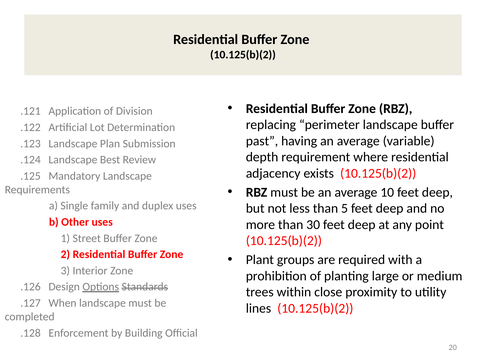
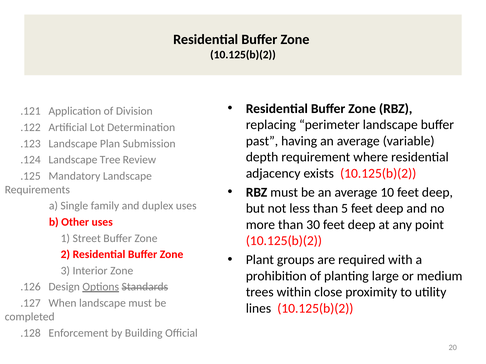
Best: Best -> Tree (110, 160)
